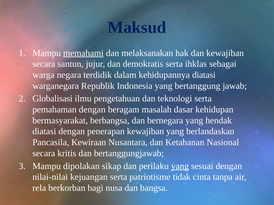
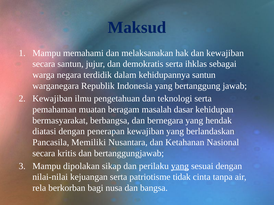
memahami underline: present -> none (83, 53)
kehidupannya diatasi: diatasi -> santun (204, 75)
Globalisasi: Globalisasi -> Kewajiban (52, 99)
pemahaman dengan: dengan -> muatan (92, 110)
Kewiraan: Kewiraan -> Memiliki (89, 143)
